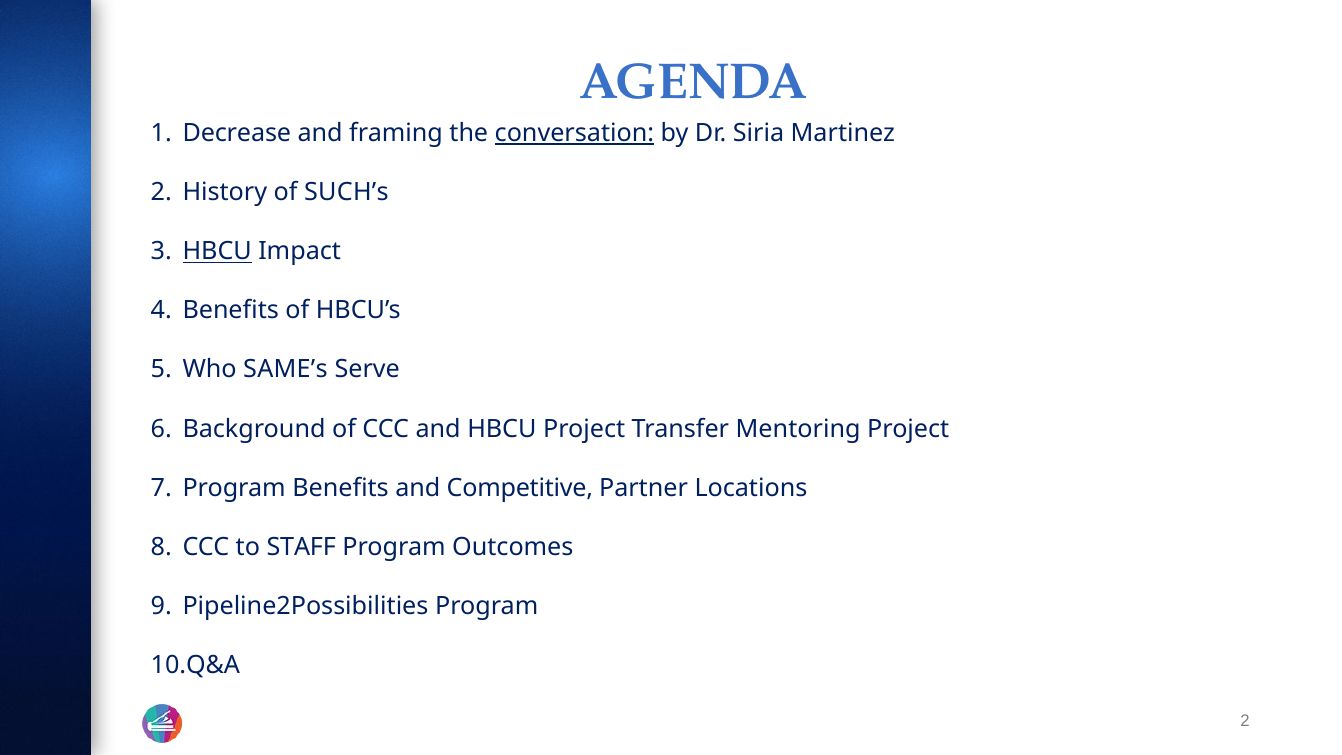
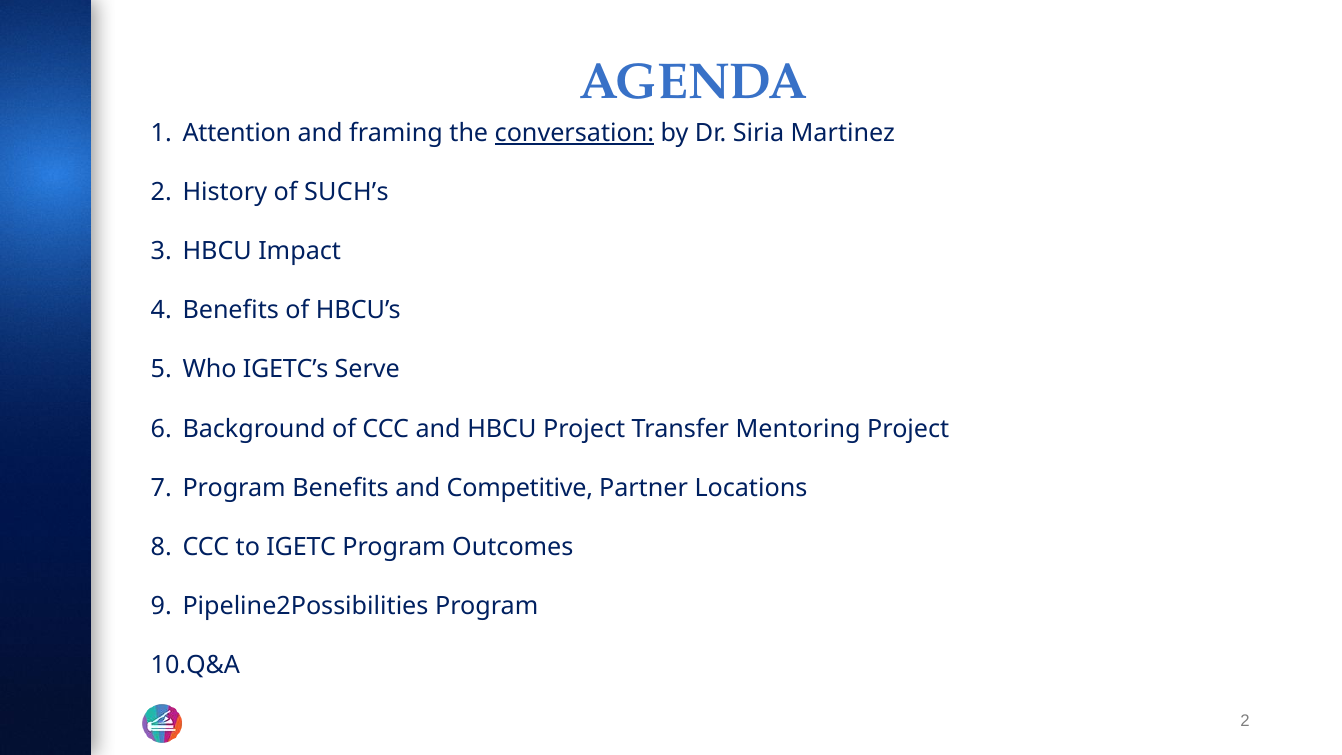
Decrease: Decrease -> Attention (237, 133)
HBCU underline: present -> none (217, 251)
SAME’s: SAME’s -> IGETC’s (286, 370)
STAFF: STAFF -> IGETC (301, 547)
